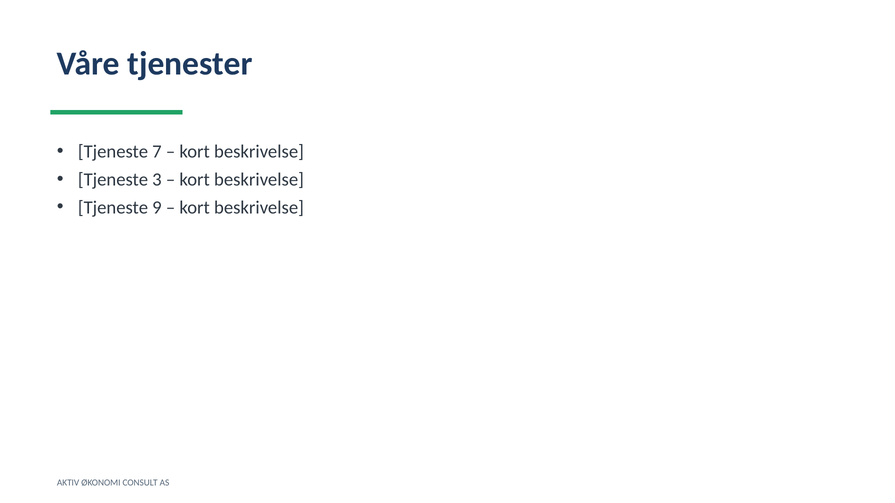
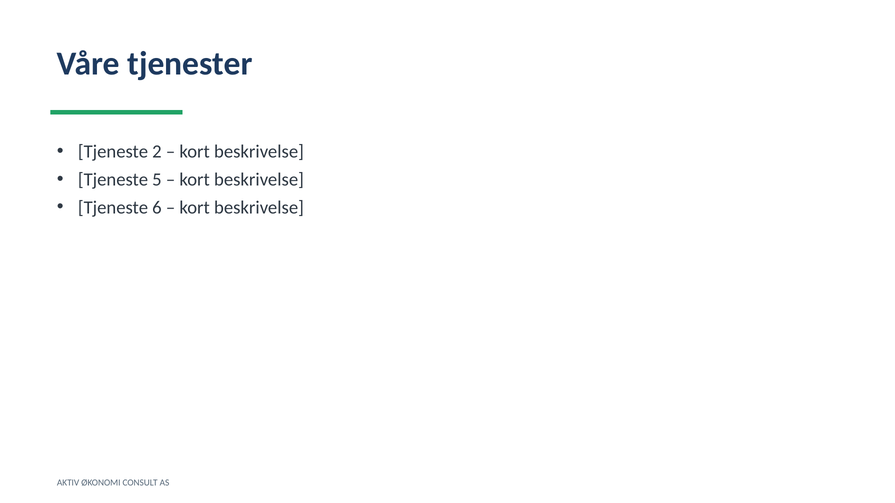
7: 7 -> 2 (157, 152)
3: 3 -> 5 (157, 180)
9: 9 -> 6 (157, 208)
